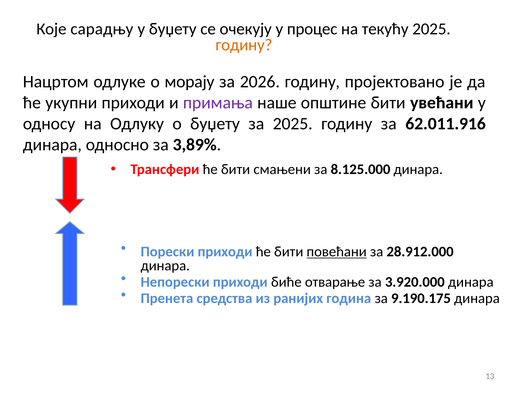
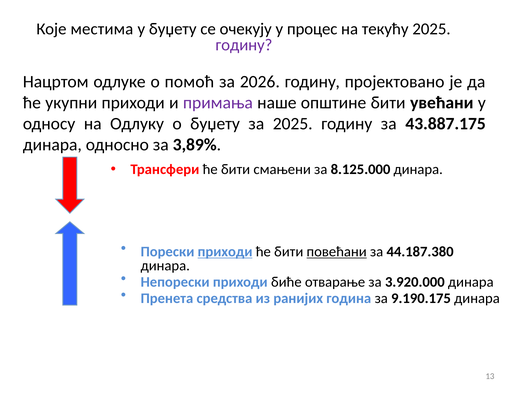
сарадњу: сарадњу -> местима (102, 29)
годину colour: orange -> purple (244, 45)
морају: морају -> помоћ (189, 82)
62.011.916: 62.011.916 -> 43.887.175 (446, 124)
приходи underline: none -> present (225, 252)
28.912.000: 28.912.000 -> 44.187.380 (420, 252)
